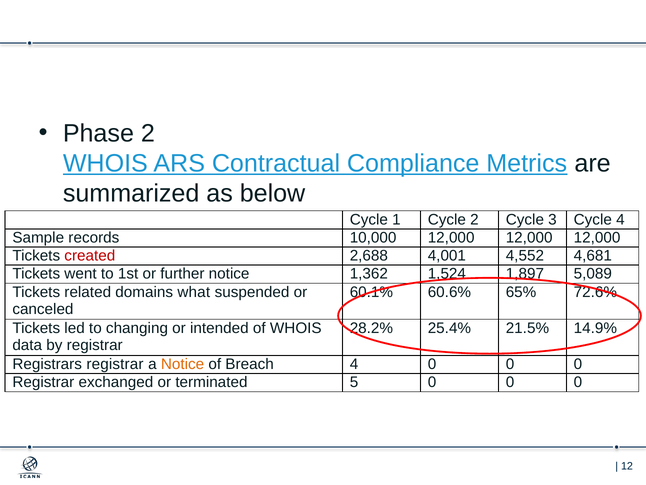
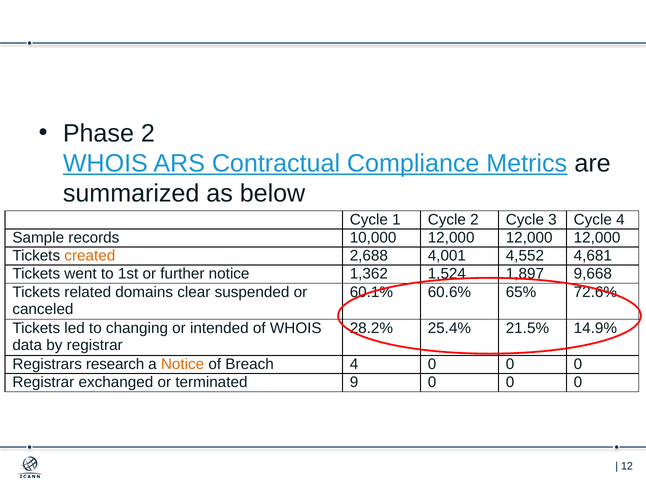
created colour: red -> orange (90, 256)
5,089: 5,089 -> 9,668 (593, 274)
what: what -> clear (194, 292)
Registrars registrar: registrar -> research (115, 364)
5: 5 -> 9 (354, 382)
